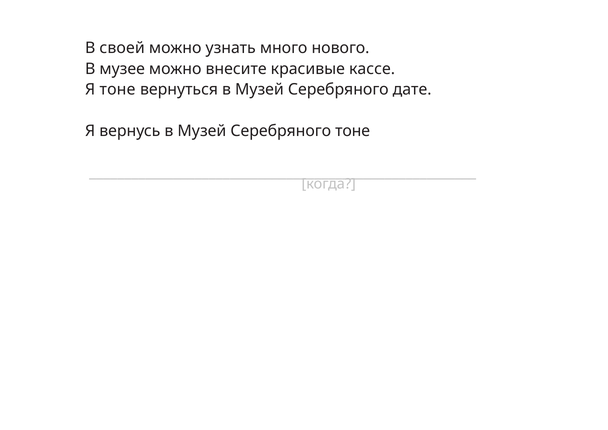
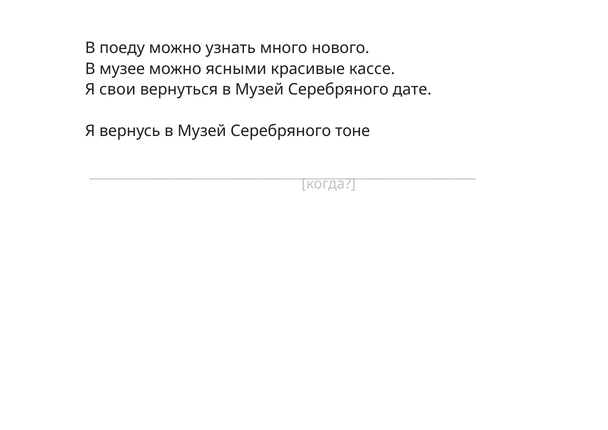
своей: своей -> поеду (122, 48)
внесите: внесите -> ясными (236, 69)
Я тоне: тоне -> свои (118, 89)
